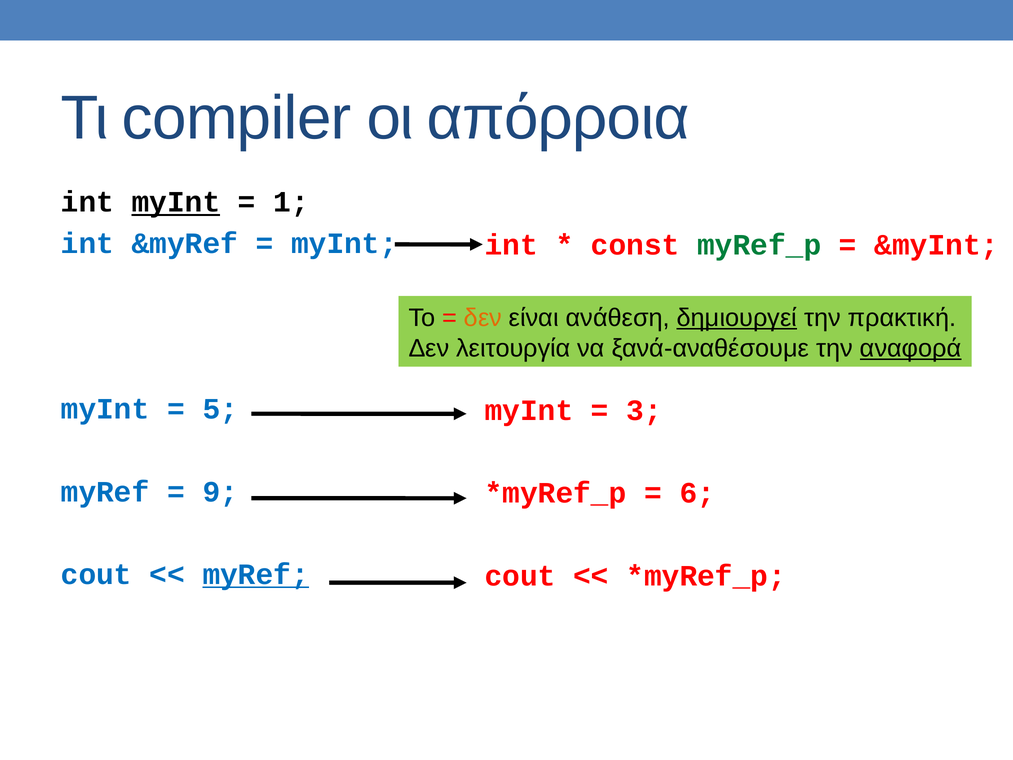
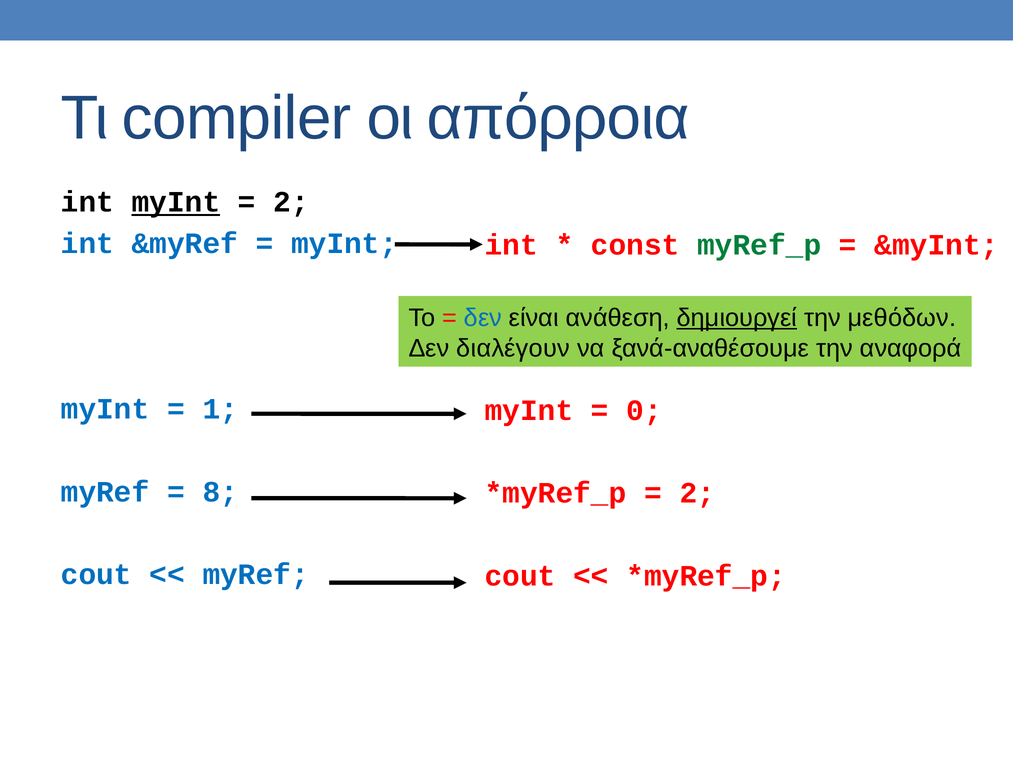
1: 1 -> 2 (291, 202)
δεν colour: orange -> blue (483, 318)
πρακτική: πρακτική -> μεθόδων (902, 318)
λειτουργία: λειτουργία -> διαλέγουν (513, 348)
αναφορά underline: present -> none (911, 348)
5: 5 -> 1 (220, 409)
3: 3 -> 0 (644, 410)
9: 9 -> 8 (220, 492)
6: 6 -> 2 (697, 493)
myRef underline: present -> none (256, 574)
